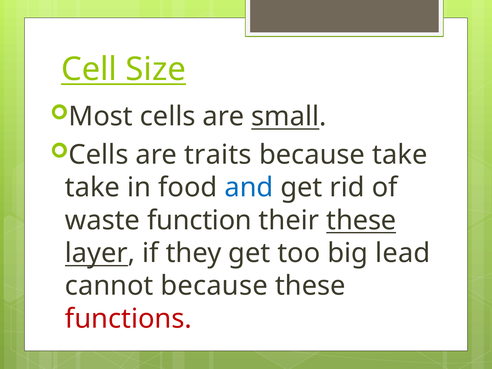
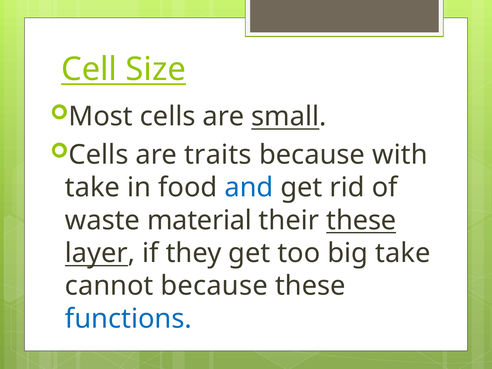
because take: take -> with (400, 155)
function: function -> material (199, 220)
big lead: lead -> take (403, 253)
functions colour: red -> blue (128, 319)
